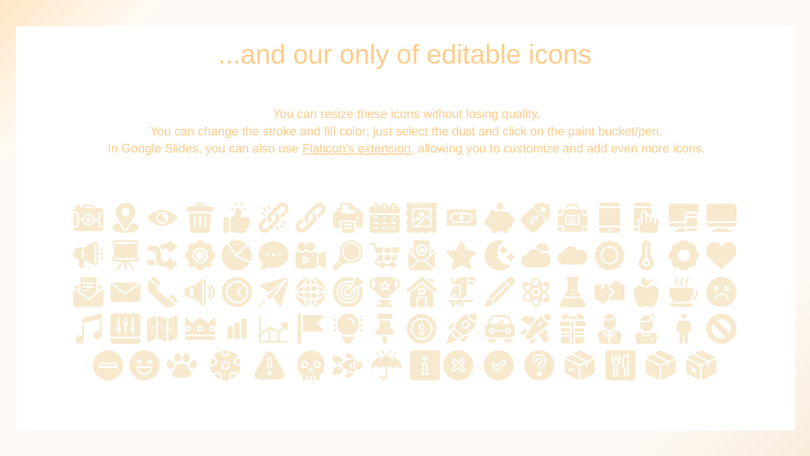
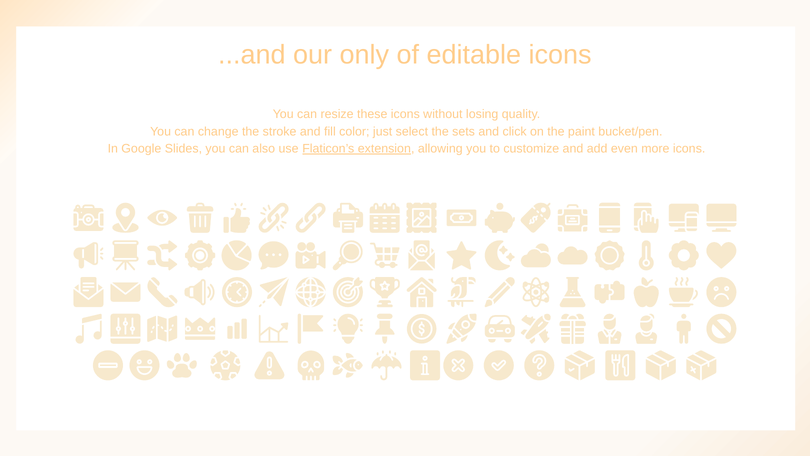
dust: dust -> sets (464, 131)
